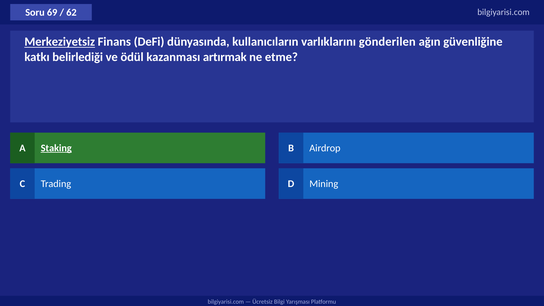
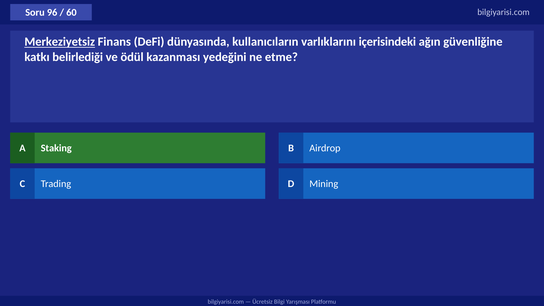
69: 69 -> 96 (52, 12)
62: 62 -> 60 (71, 12)
gönderilen: gönderilen -> içerisindeki (387, 42)
artırmak: artırmak -> yedeğini (225, 57)
Staking underline: present -> none (56, 148)
